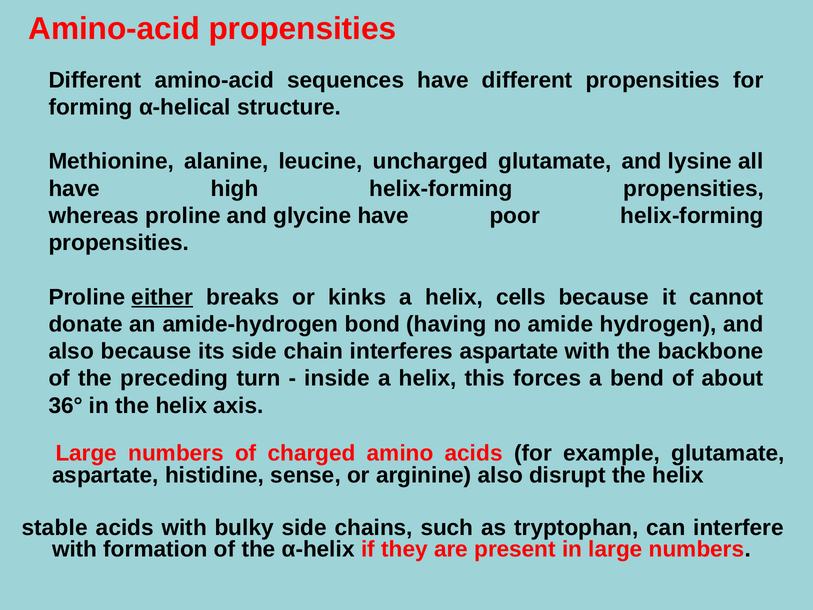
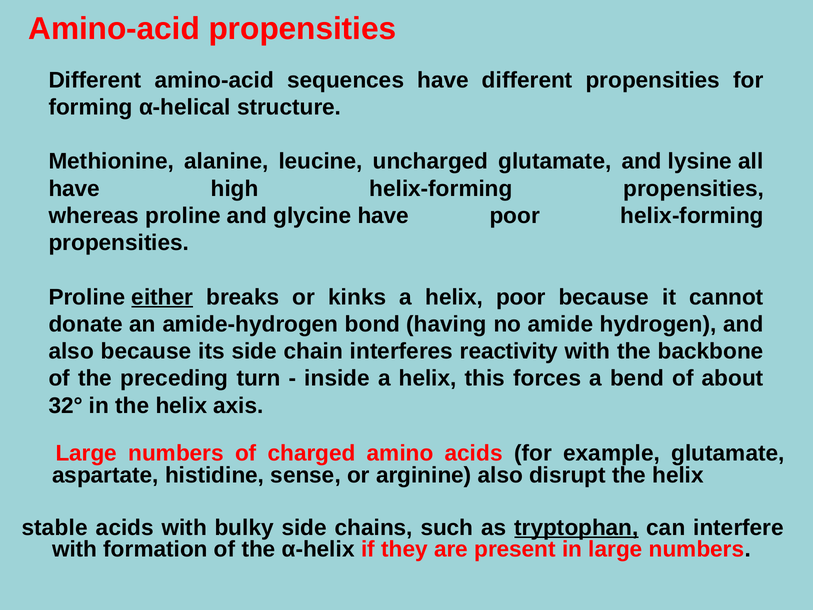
helix cells: cells -> poor (521, 297)
interferes aspartate: aspartate -> reactivity (509, 351)
36°: 36° -> 32° (66, 405)
tryptophan underline: none -> present (576, 527)
